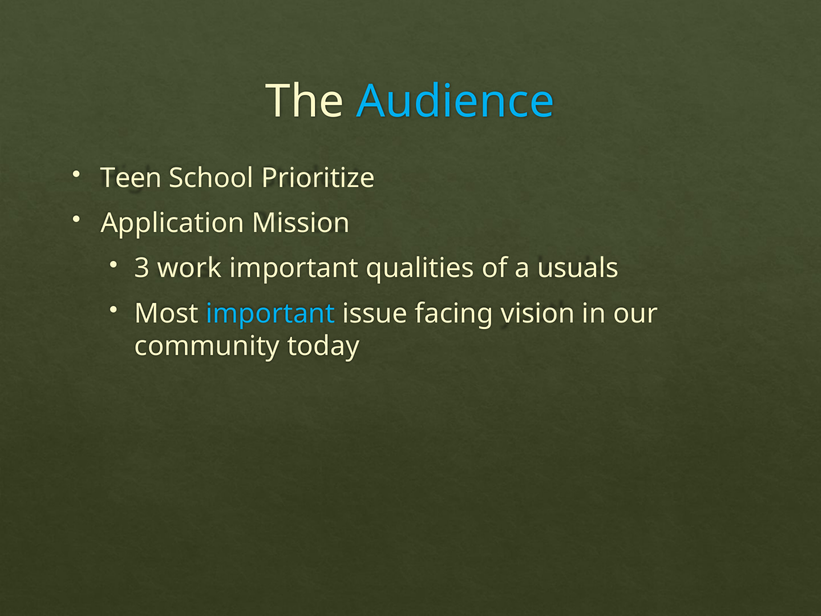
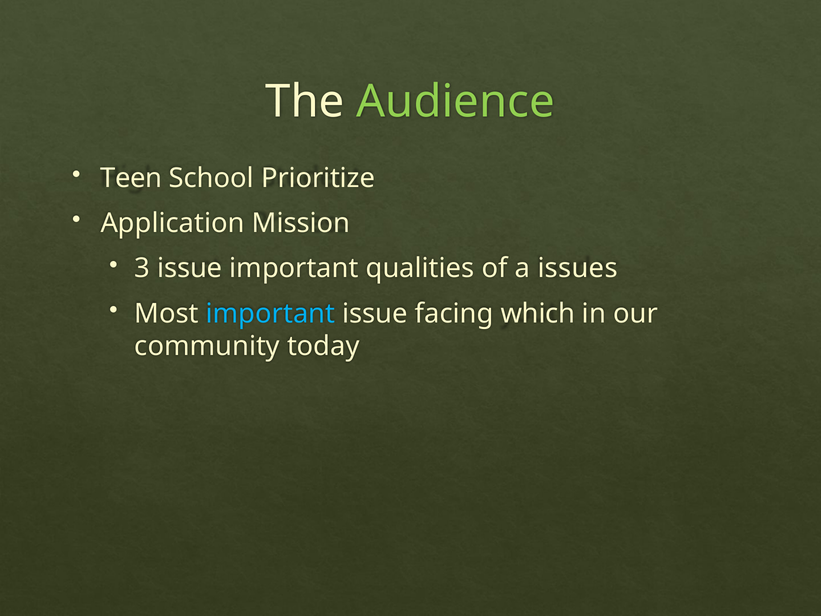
Audience colour: light blue -> light green (456, 101)
3 work: work -> issue (190, 268)
usuals: usuals -> issues (578, 268)
vision: vision -> which (538, 313)
